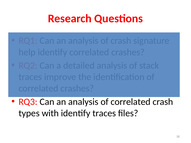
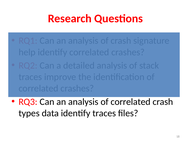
with: with -> data (50, 113)
